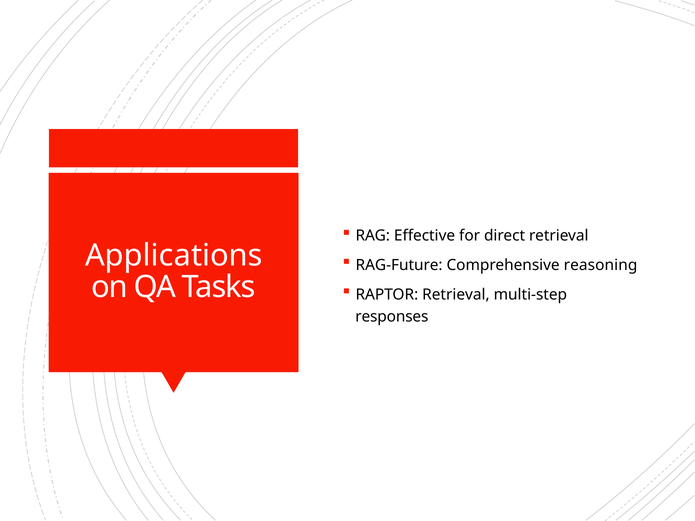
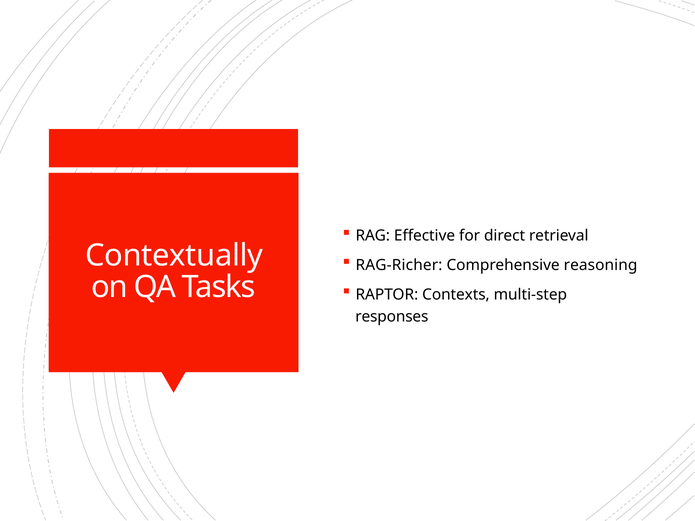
Applications: Applications -> Contextually (174, 256)
RAG-Future: RAG-Future -> RAG-Richer (399, 265)
RAPTOR Retrieval: Retrieval -> Contexts (456, 295)
